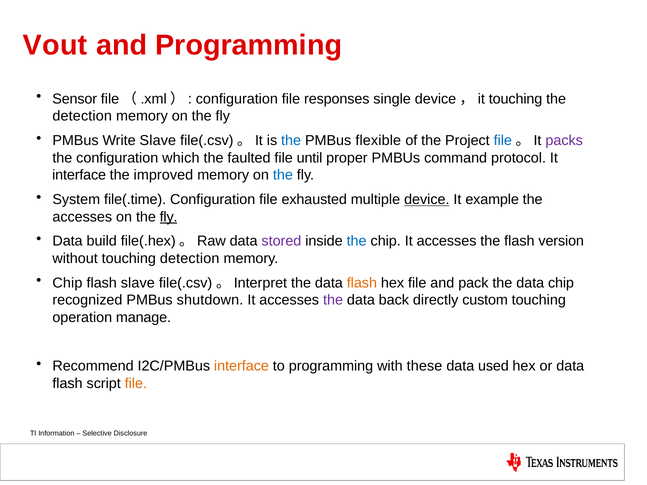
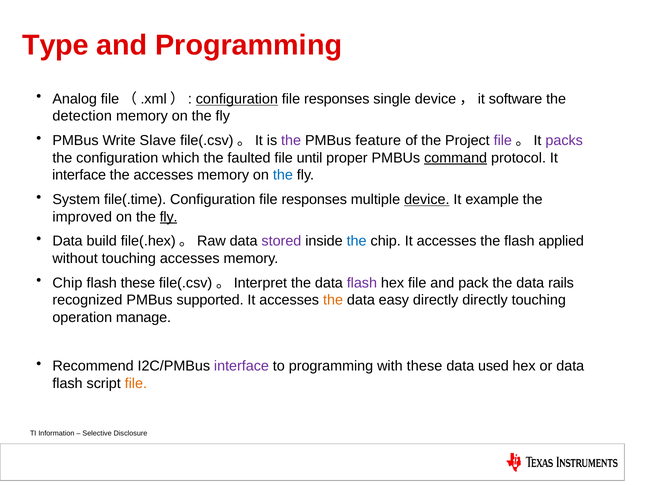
Vout: Vout -> Type (56, 45)
Sensor: Sensor -> Analog (75, 99)
configuration underline: none -> present (237, 99)
touching: touching -> software (516, 99)
the colour: blue -> purple (291, 141)
flexible: flexible -> feature (378, 141)
file colour: blue -> purple (503, 141)
command underline: none -> present (456, 158)
the improved: improved -> accesses (163, 175)
exhausted: exhausted -> responses (314, 200)
accesses: accesses -> improved (82, 217)
version: version -> applied (561, 241)
touching detection: detection -> accesses (190, 259)
flash slave: slave -> these (138, 283)
flash colour: orange -> purple (362, 283)
data chip: chip -> rails (561, 283)
shutdown: shutdown -> supported (210, 300)
the colour: purple -> orange (333, 300)
back: back -> easy (394, 300)
directly custom: custom -> directly (485, 300)
interface colour: orange -> purple (241, 366)
